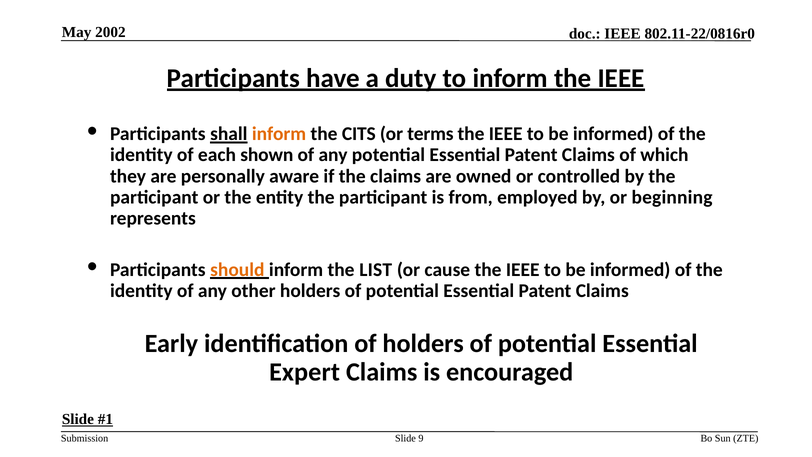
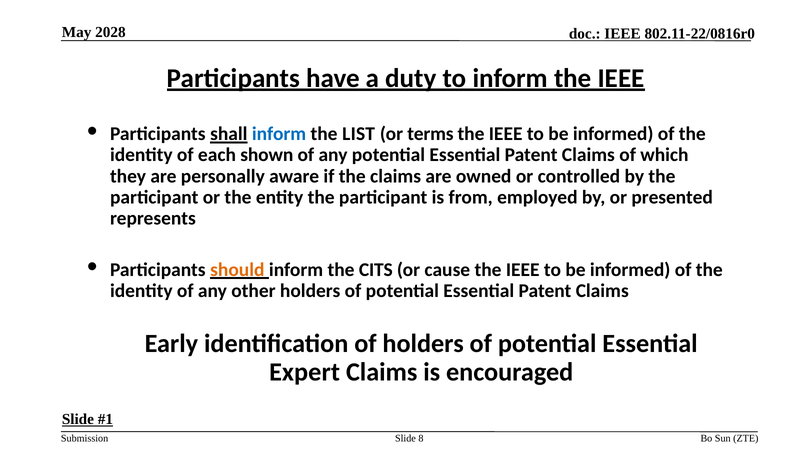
2002: 2002 -> 2028 (110, 32)
inform colour: orange -> blue (279, 134)
CITS: CITS -> LIST (359, 134)
beginning: beginning -> presented (672, 197)
LIST: LIST -> CITS (376, 270)
9: 9 -> 8 (421, 438)
